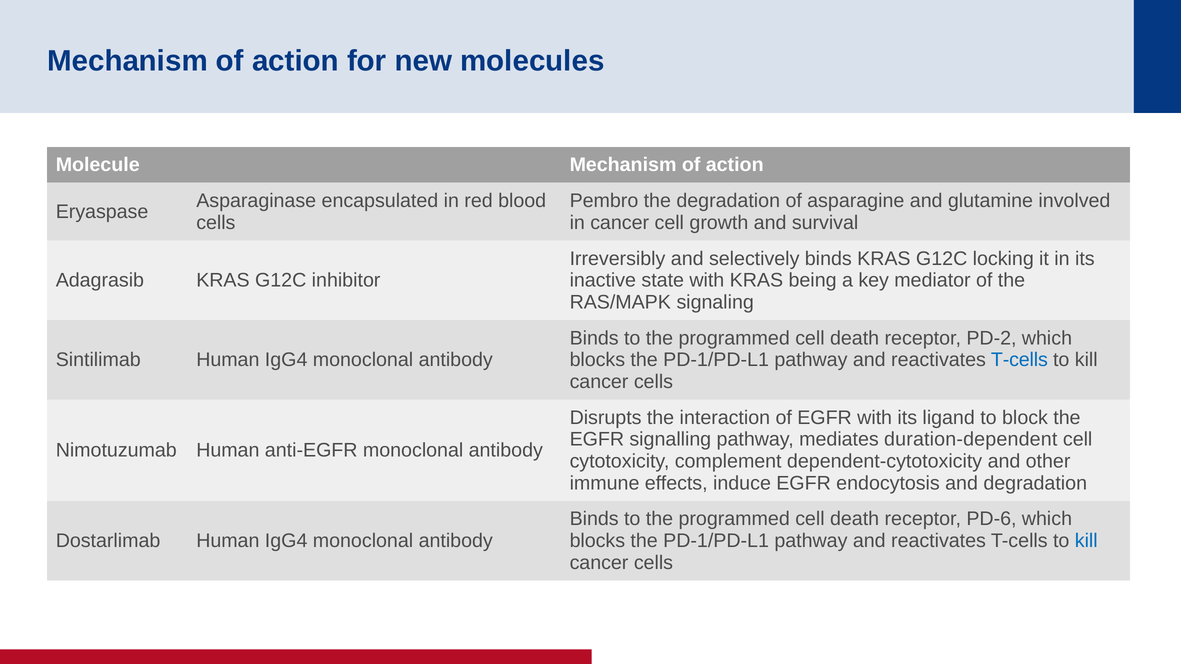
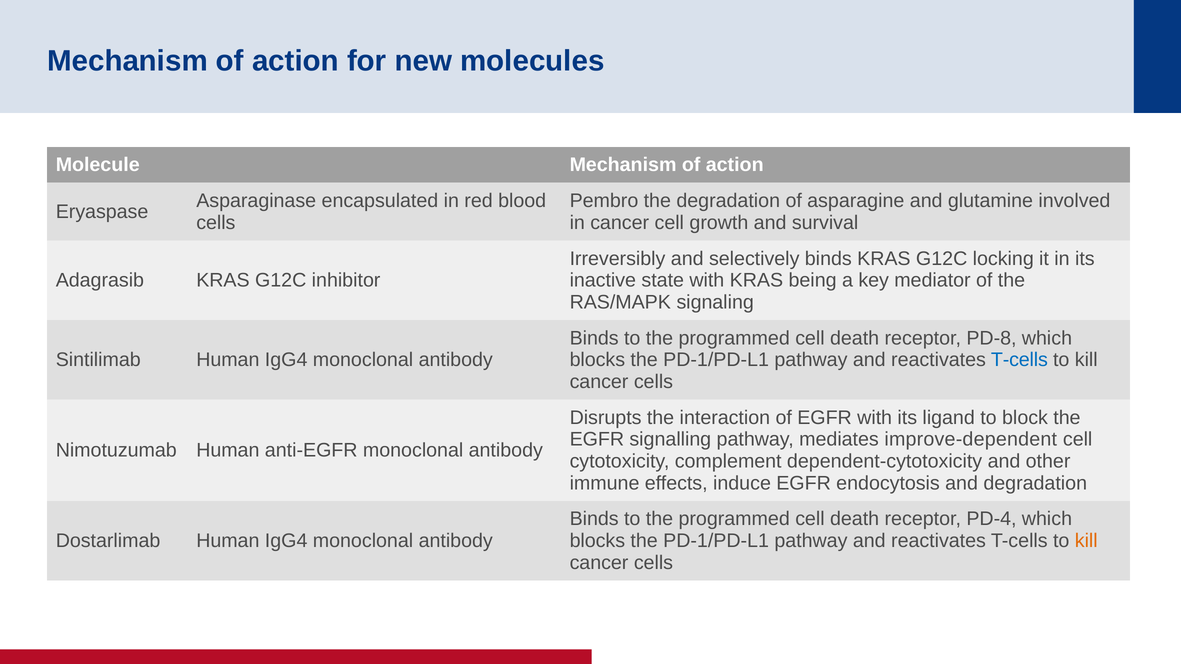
PD-2: PD-2 -> PD-8 (991, 338)
duration-dependent: duration-dependent -> improve-dependent (971, 440)
PD-6: PD-6 -> PD-4 (991, 519)
kill colour: blue -> orange (1086, 541)
